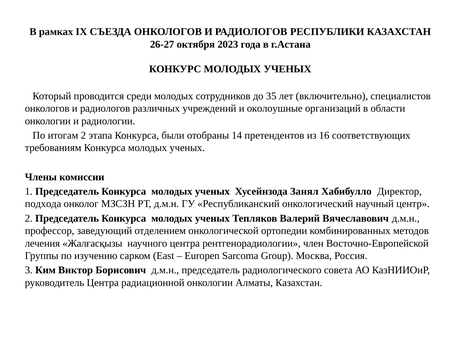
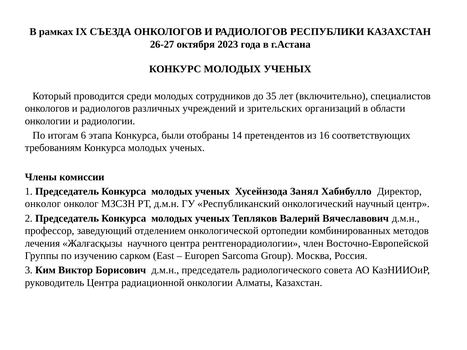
околоушные: околоушные -> зрительских (275, 109)
итогам 2: 2 -> 6 (83, 136)
подхода: подхода -> онколог (43, 204)
